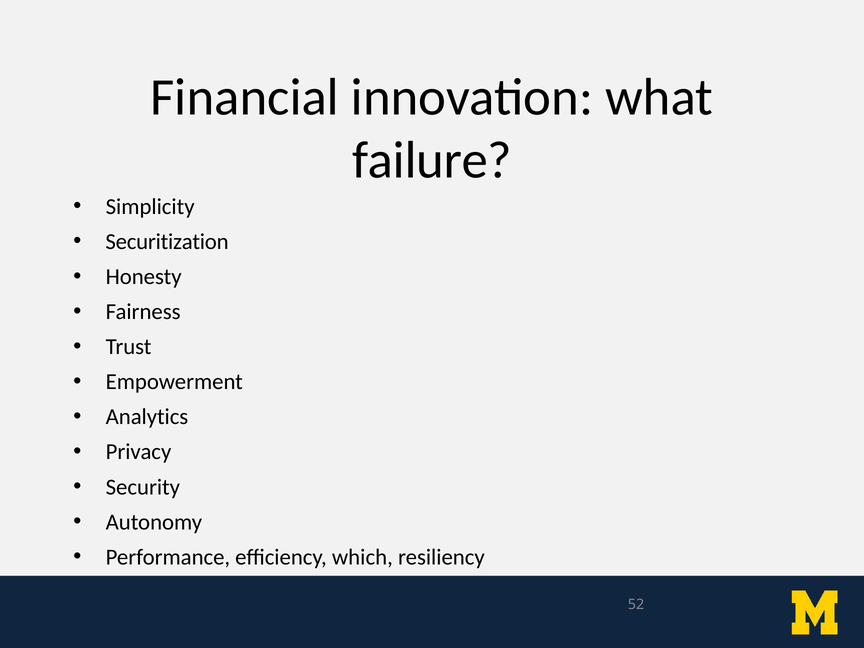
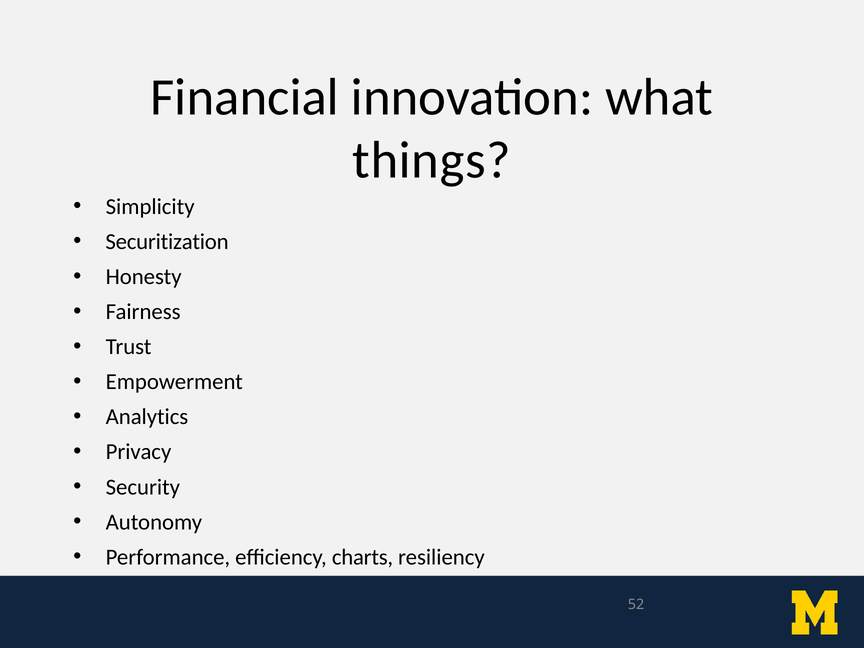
failure: failure -> things (432, 161)
which: which -> charts (363, 557)
